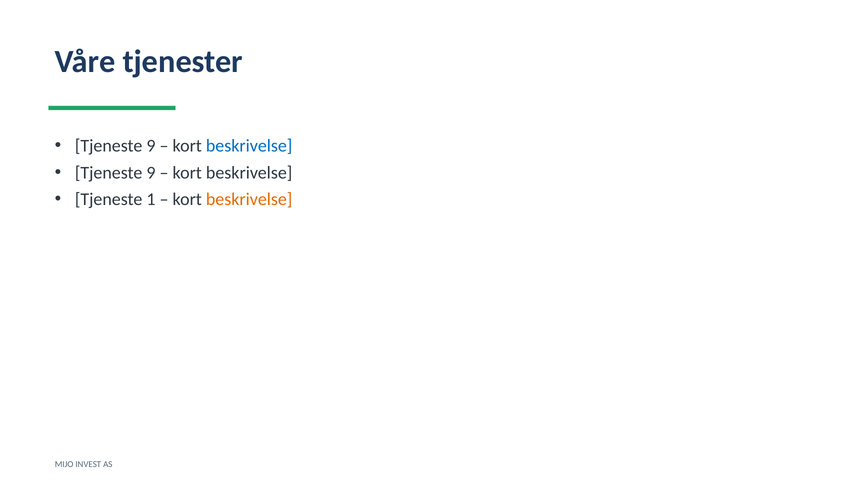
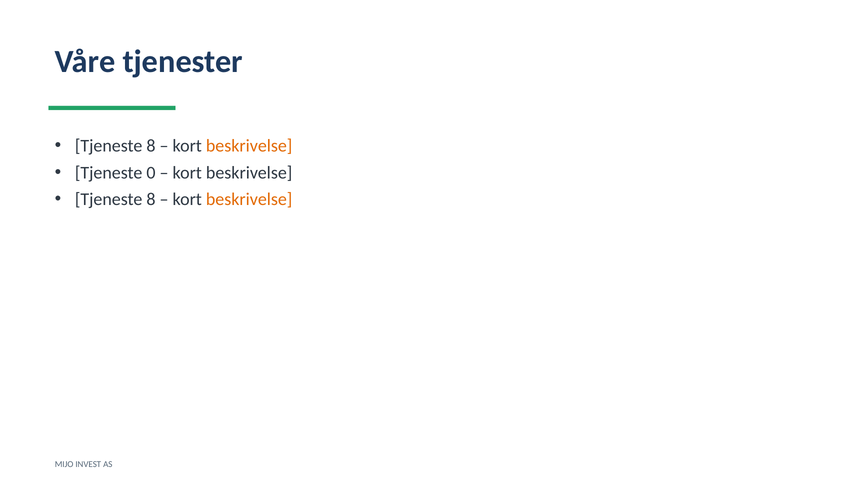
9: 9 -> 8 (151, 146)
beskrivelse colour: blue -> orange (249, 146)
9: 9 -> 0 (151, 173)
1: 1 -> 8 (151, 200)
